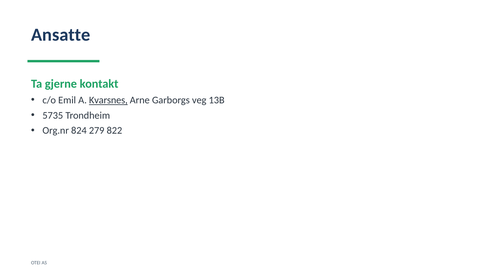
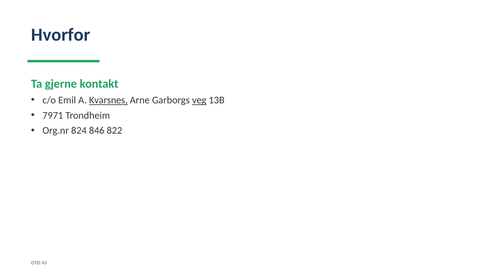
Ansatte: Ansatte -> Hvorfor (61, 35)
veg underline: none -> present (199, 100)
5735: 5735 -> 7971 (53, 116)
279: 279 -> 846 (97, 131)
